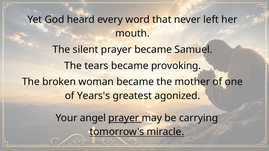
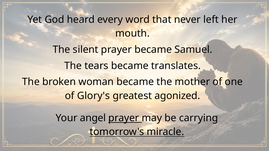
provoking: provoking -> translates (176, 66)
Years's: Years's -> Glory's (94, 96)
